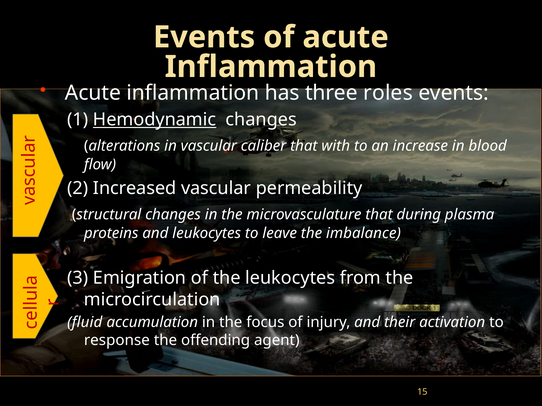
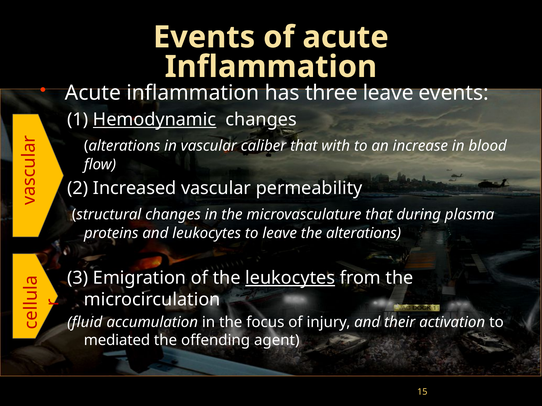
three roles: roles -> leave (388, 93)
the imbalance: imbalance -> alterations (364, 233)
leukocytes underline: none -> present (290, 278)
response: response -> mediated (117, 341)
